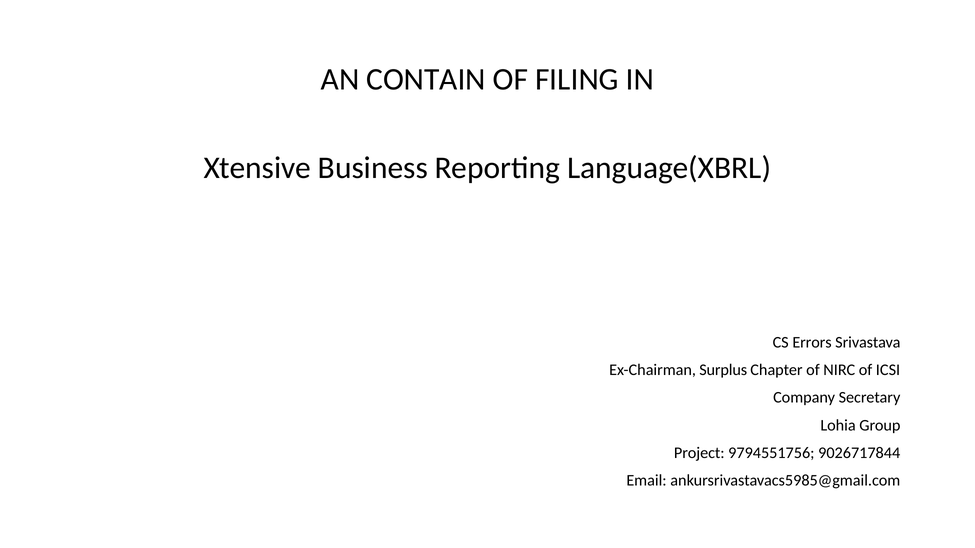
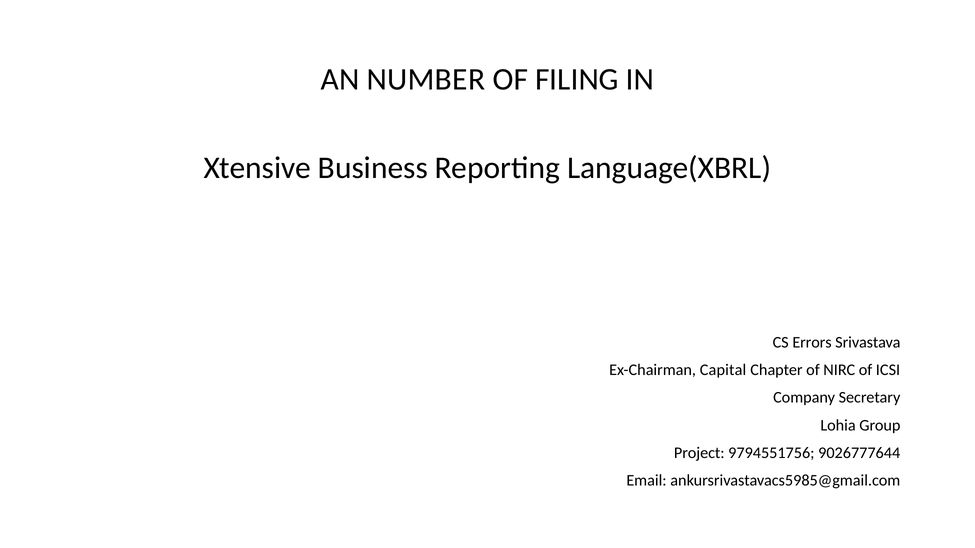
CONTAIN: CONTAIN -> NUMBER (426, 80)
Surplus: Surplus -> Capital (723, 370)
9026717844: 9026717844 -> 9026777644 (859, 453)
